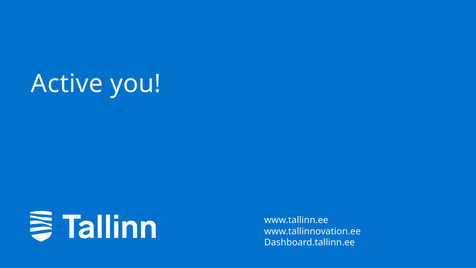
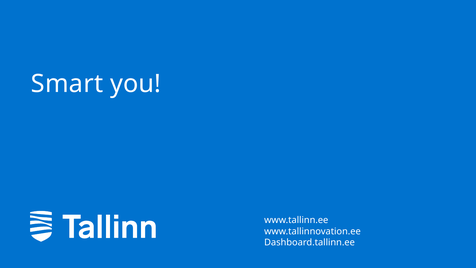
Active: Active -> Smart (67, 84)
